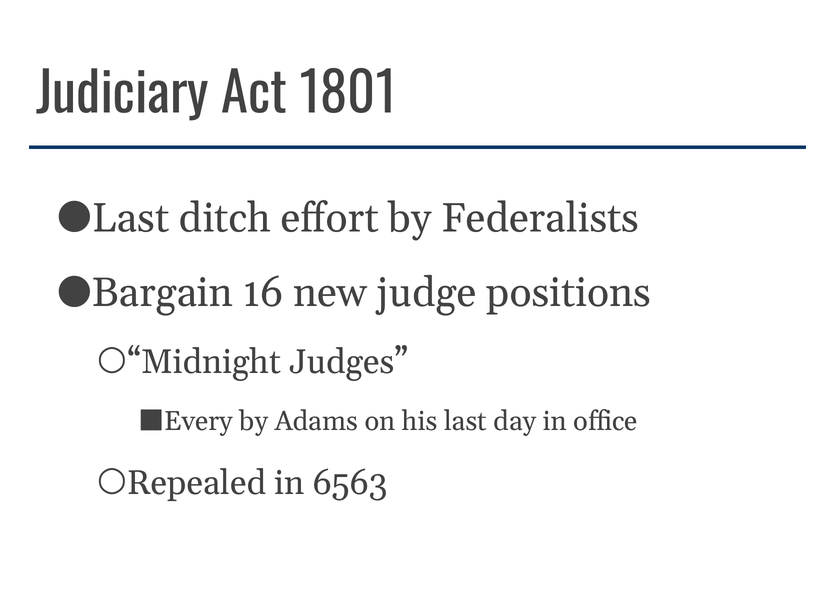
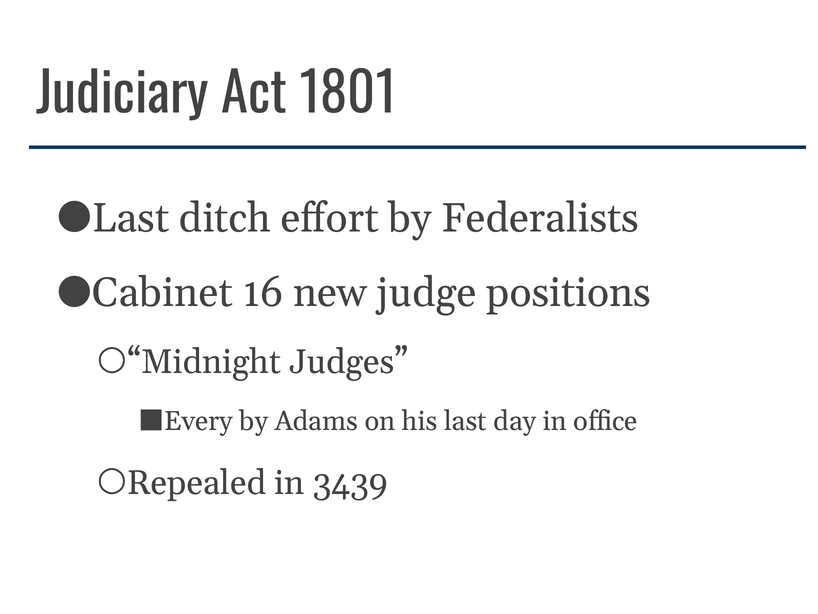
Bargain: Bargain -> Cabinet (162, 293)
6563: 6563 -> 3439 (350, 482)
